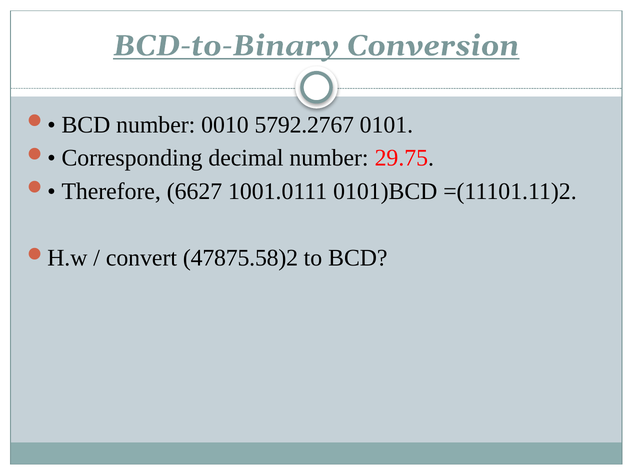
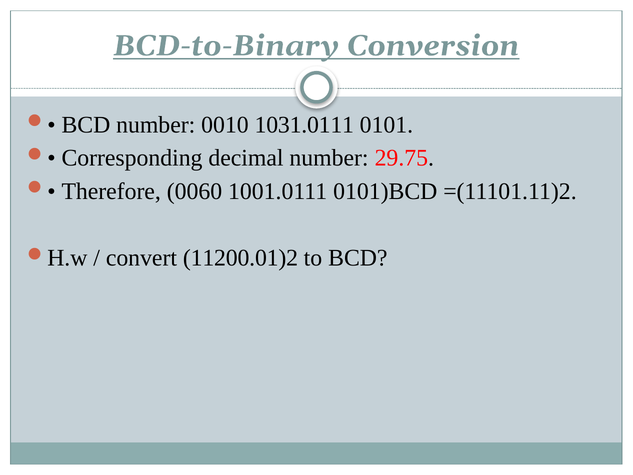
5792.2767: 5792.2767 -> 1031.0111 (304, 125)
6627: 6627 -> 0060 (194, 191)
47875.58)2: 47875.58)2 -> 11200.01)2 (240, 258)
